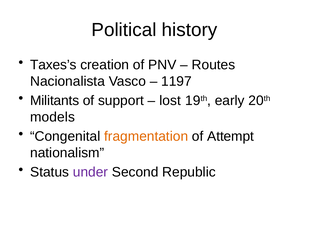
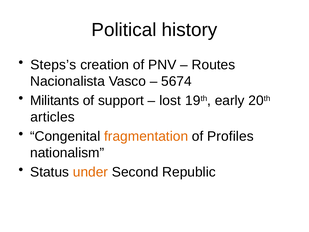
Taxes’s: Taxes’s -> Steps’s (53, 65)
1197: 1197 -> 5674 (176, 81)
models: models -> articles (53, 117)
Attempt: Attempt -> Profiles (230, 136)
under colour: purple -> orange (90, 172)
